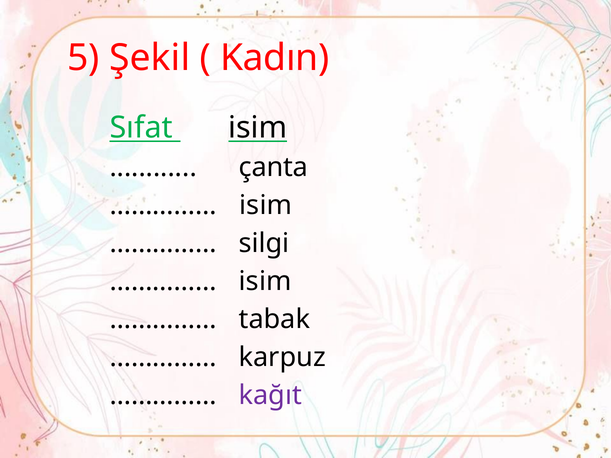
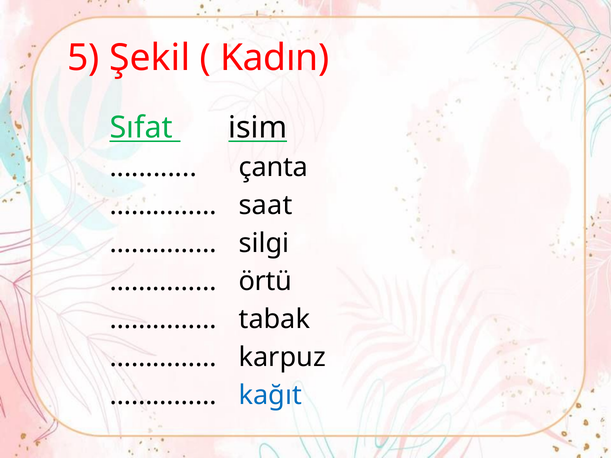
isim: isim -> saat (266, 205)
isim: isim -> örtü (266, 282)
kağıt colour: purple -> blue (270, 396)
